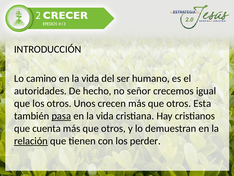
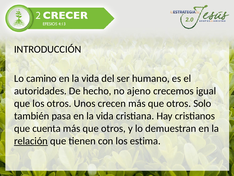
señor: señor -> ajeno (139, 91)
Esta: Esta -> Solo (202, 103)
pasa underline: present -> none (61, 116)
perder: perder -> estima (145, 141)
